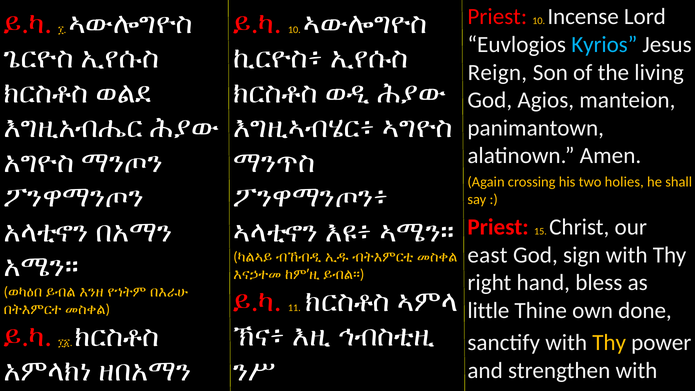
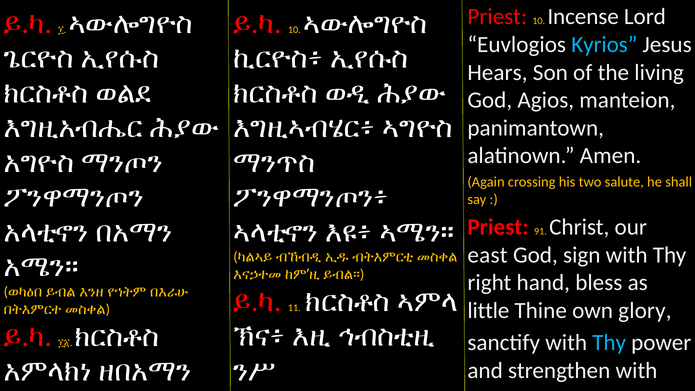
Reign: Reign -> Hears (497, 72)
holies: holies -> salute (624, 182)
15: 15 -> 91 (540, 231)
done: done -> glory (645, 310)
Thy colour: yellow -> light blue (609, 343)
